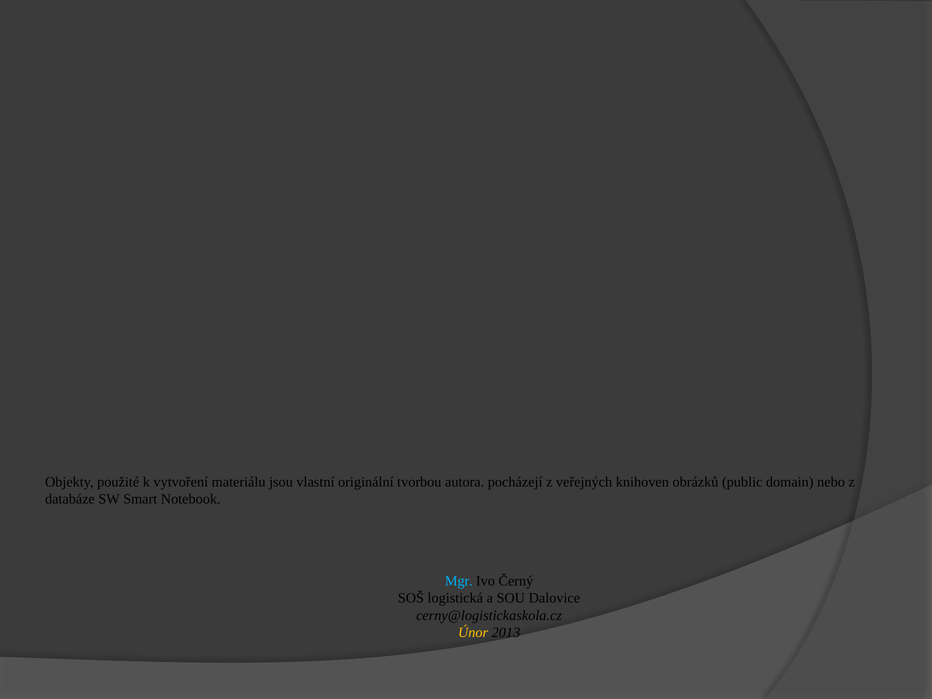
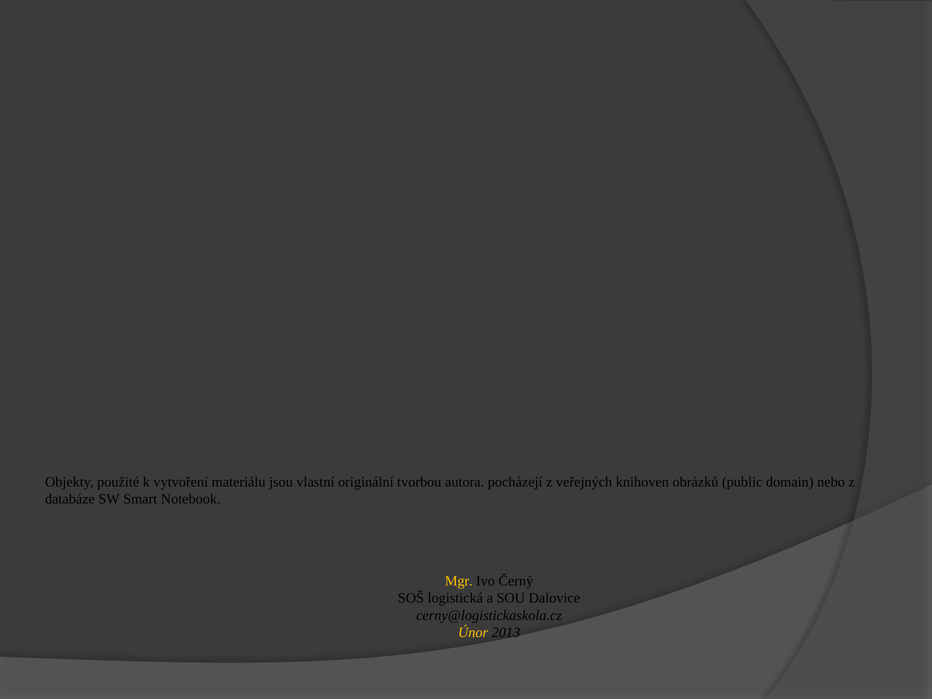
Mgr colour: light blue -> yellow (459, 581)
